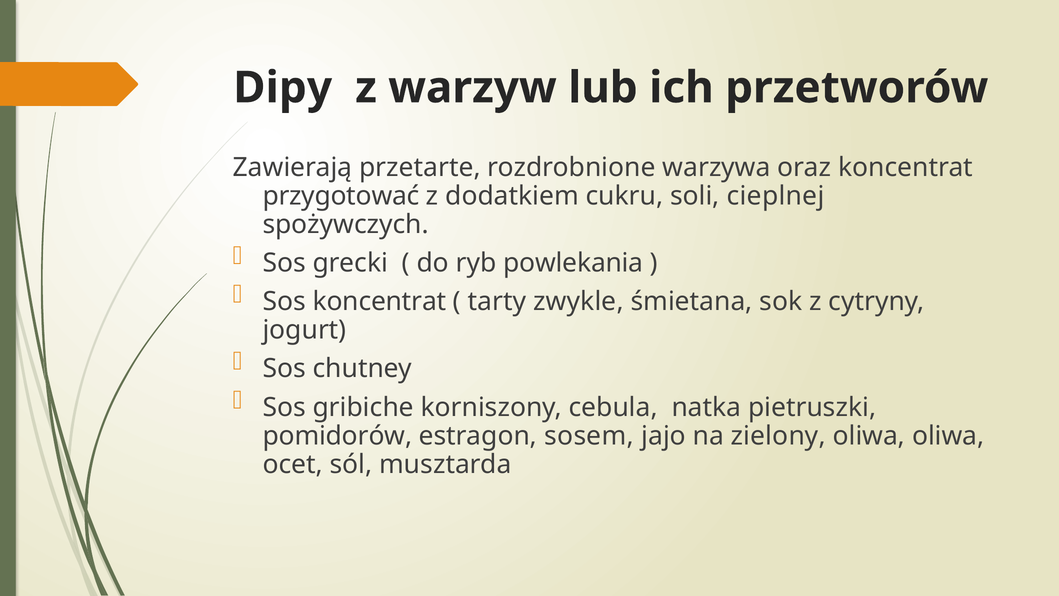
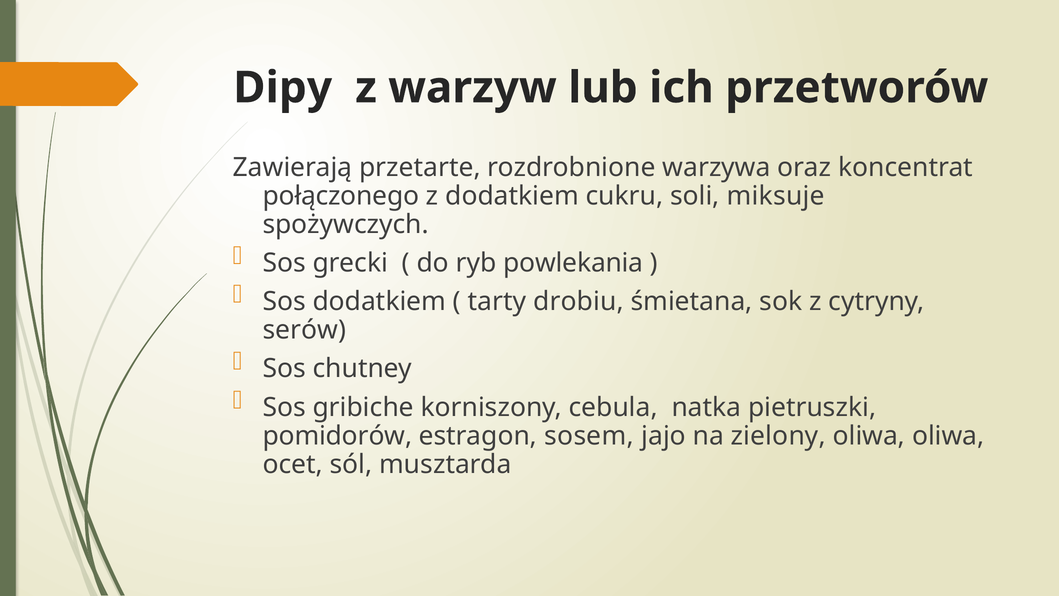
przygotować: przygotować -> połączonego (341, 196)
cieplnej: cieplnej -> miksuje (776, 196)
Sos koncentrat: koncentrat -> dodatkiem (379, 301)
zwykle: zwykle -> drobiu (578, 301)
jogurt: jogurt -> serów (304, 330)
